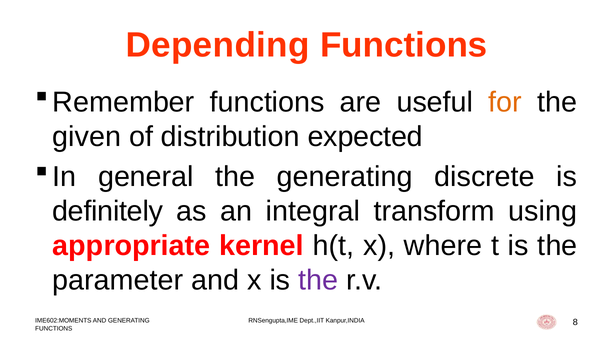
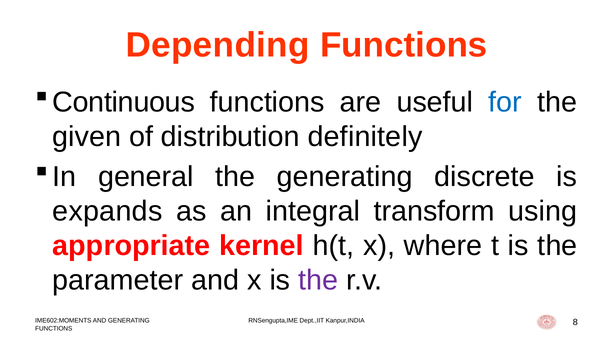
Remember: Remember -> Continuous (124, 102)
for colour: orange -> blue (505, 102)
expected: expected -> definitely (365, 137)
definitely: definitely -> expands (107, 211)
